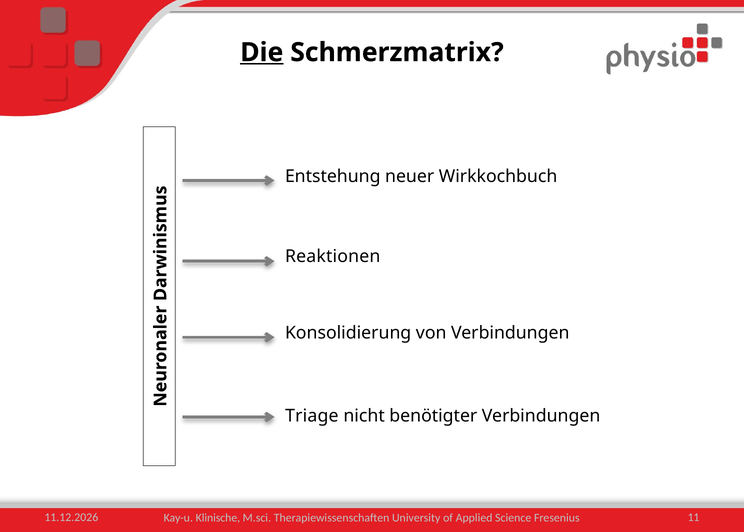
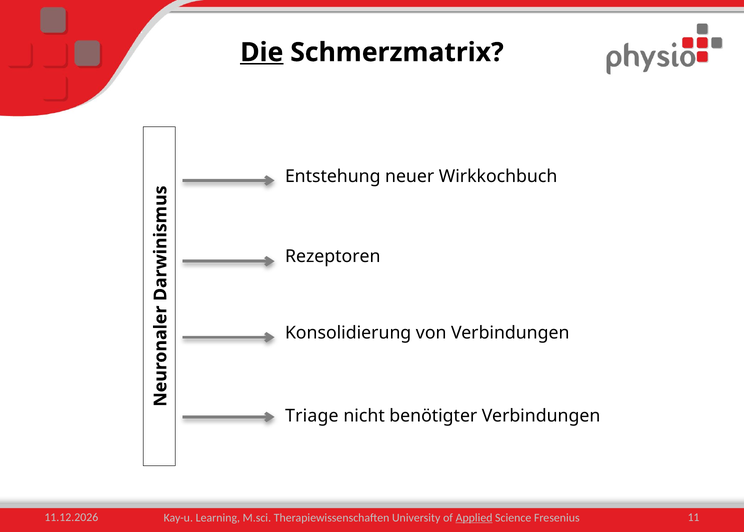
Reaktionen: Reaktionen -> Rezeptoren (333, 256)
Klinische: Klinische -> Learning (218, 517)
Applied underline: none -> present (474, 517)
